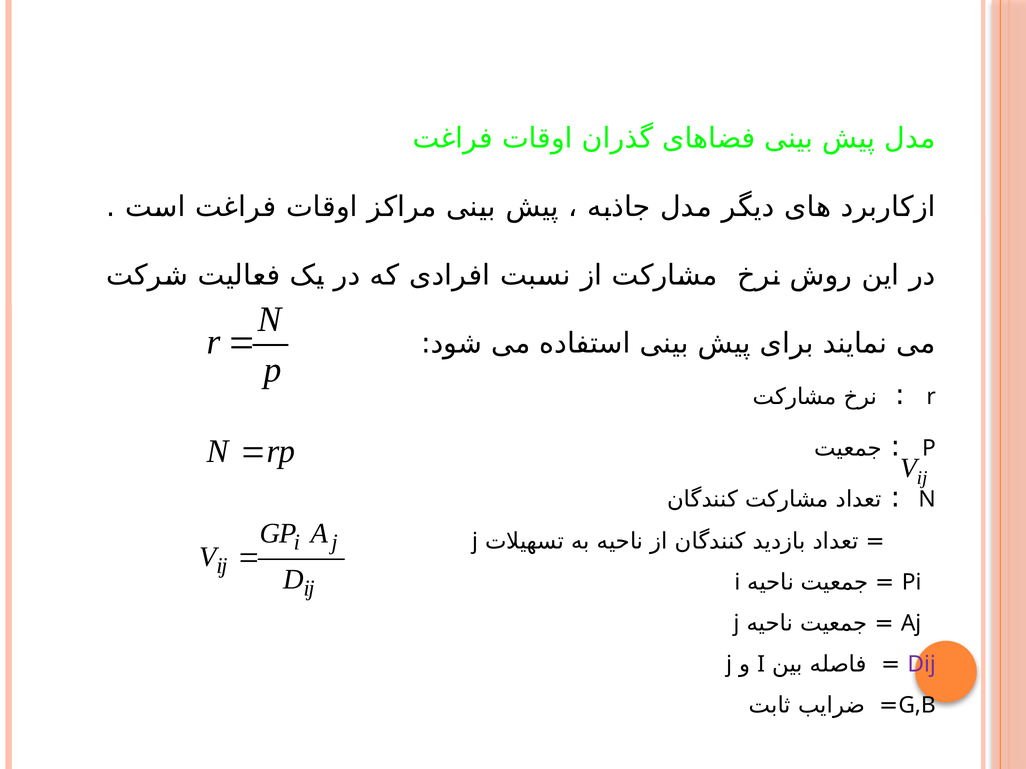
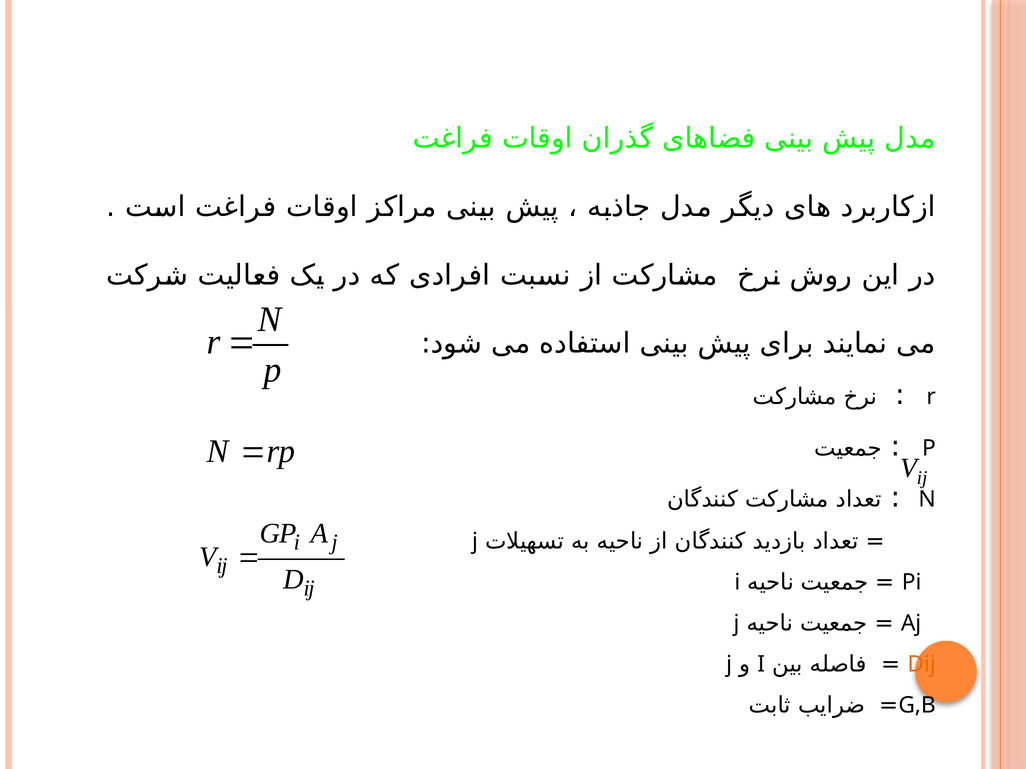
Dij colour: purple -> orange (922, 665)
